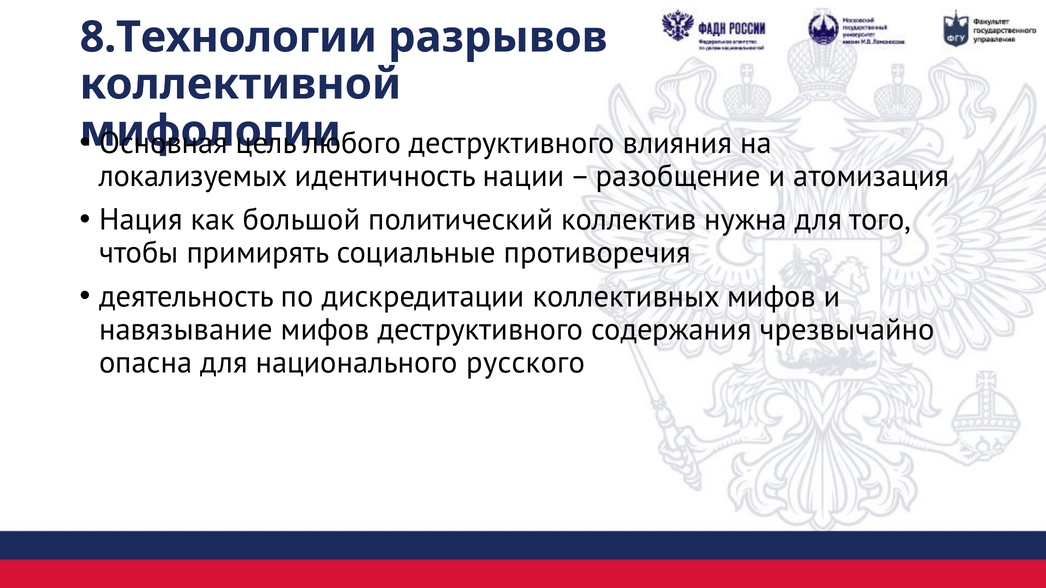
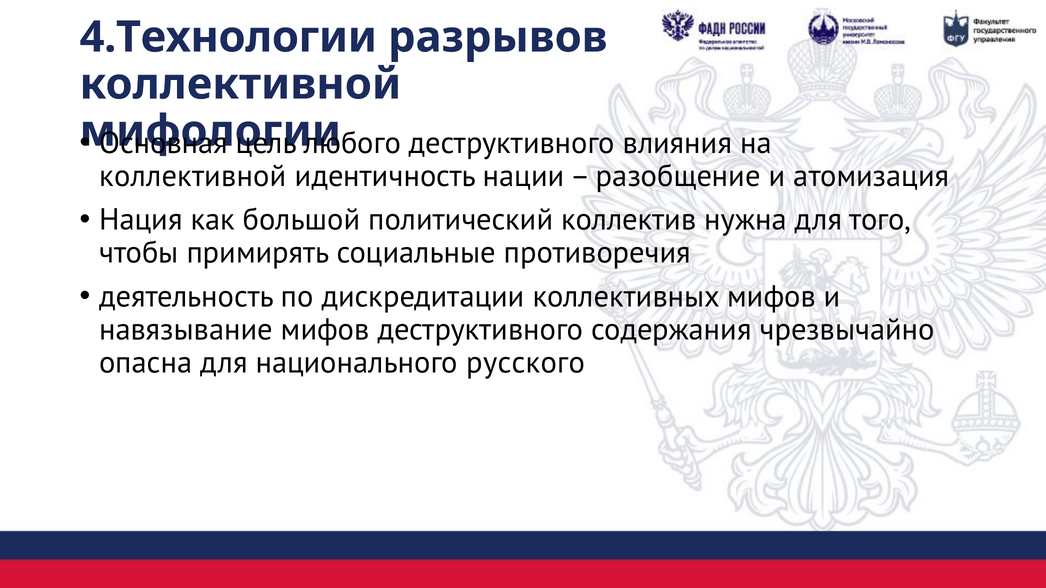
8.Технологии: 8.Технологии -> 4.Технологии (228, 37)
локализуемых: локализуемых -> коллективной (193, 176)
